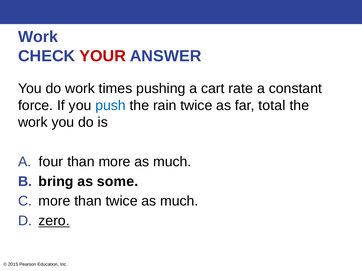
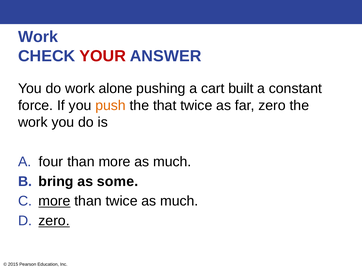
times: times -> alone (116, 89)
rate: rate -> built (241, 89)
push colour: blue -> orange (111, 106)
rain: rain -> that (165, 106)
far total: total -> zero (272, 106)
more underline: none -> present (54, 201)
